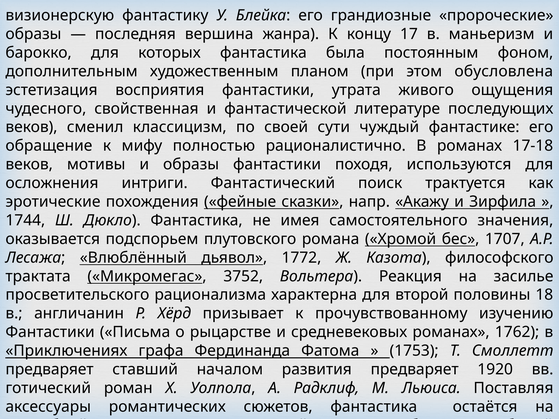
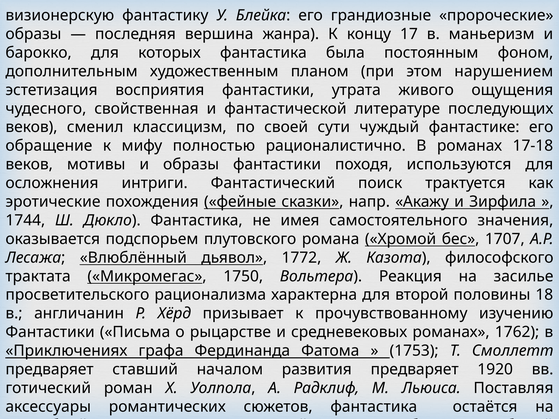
обусловлена: обусловлена -> нарушением (504, 71)
3752: 3752 -> 1750 (243, 276)
